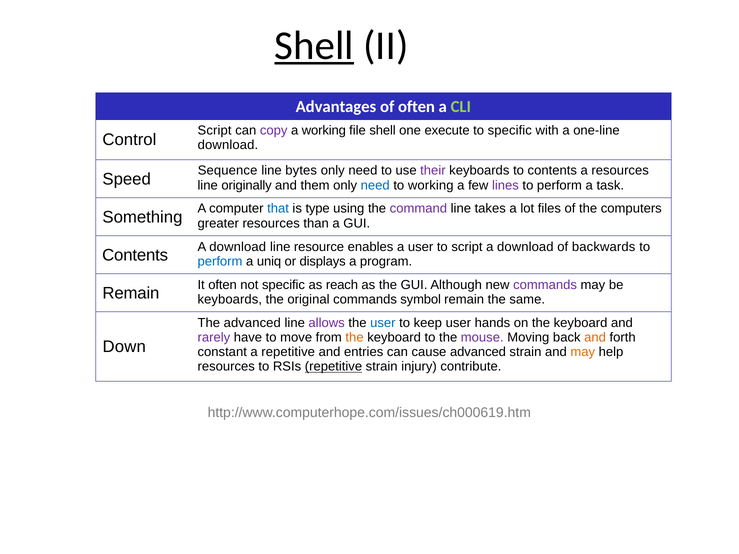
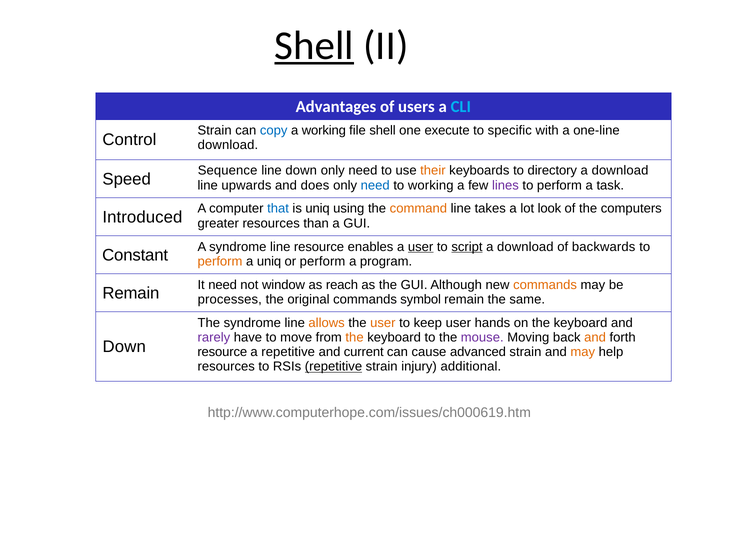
of often: often -> users (416, 107)
CLI colour: light green -> light blue (461, 107)
Script: Script -> Strain (215, 131)
copy colour: purple -> blue (274, 131)
line bytes: bytes -> down (301, 171)
their colour: purple -> orange (433, 171)
to contents: contents -> directory (552, 171)
resources: resources -> download (620, 171)
originally: originally -> upwards (246, 185)
them: them -> does (315, 185)
is type: type -> uniq (318, 209)
command colour: purple -> orange (418, 209)
files: files -> look (549, 209)
Something: Something -> Introduced (142, 217)
download: download -> syndrome (238, 247)
user underline: none -> present (421, 247)
script underline: none -> present (467, 247)
Contents: Contents -> Constant (135, 255)
perform colour: blue -> orange (220, 261)
or displays: displays -> perform (323, 261)
It often: often -> need (223, 285)
not specific: specific -> window (283, 285)
commands colour: purple -> orange (545, 285)
keyboards: keyboards -> processes (230, 299)
The advanced: advanced -> syndrome (252, 323)
allows colour: purple -> orange (327, 323)
user colour: blue -> orange (383, 323)
constant: constant -> resource (222, 352)
entries: entries -> current (364, 352)
contribute: contribute -> additional (471, 367)
